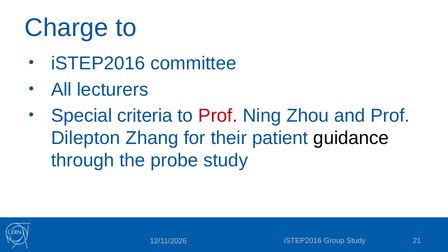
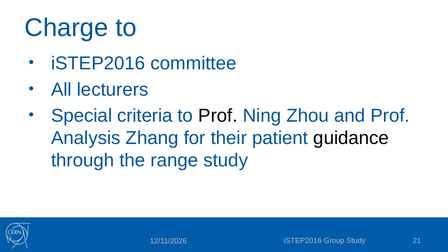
Prof colour: red -> black (218, 116)
Dilepton: Dilepton -> Analysis (86, 138)
probe: probe -> range (174, 161)
